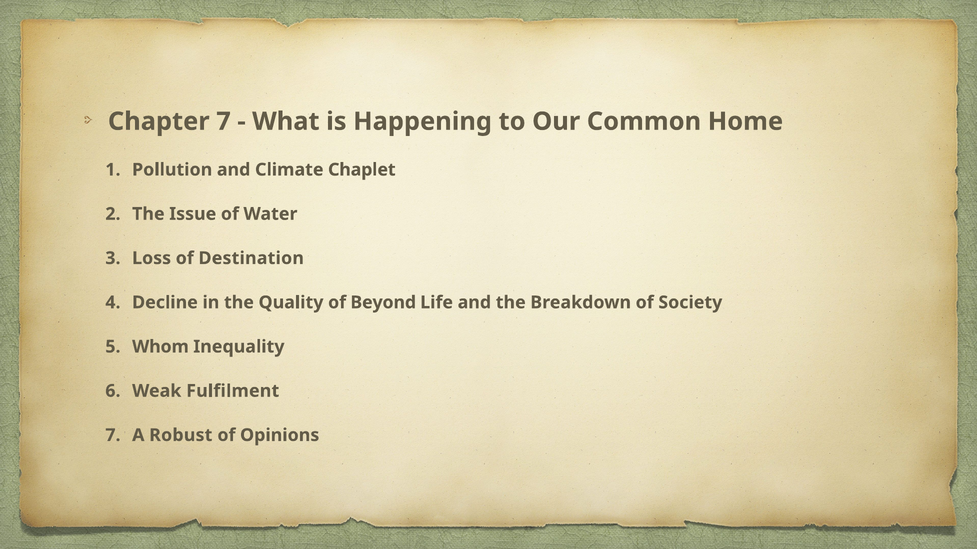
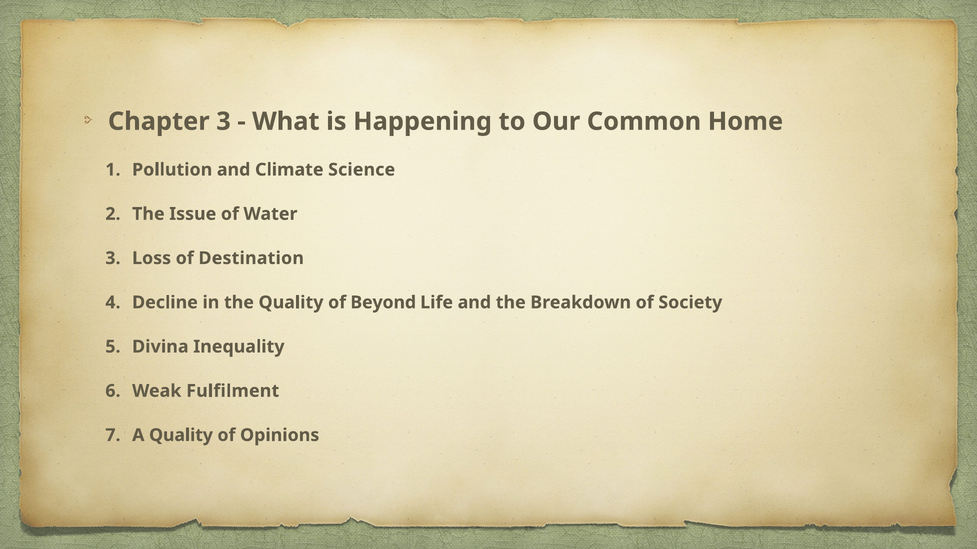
Chapter 7: 7 -> 3 (223, 122)
Chaplet: Chaplet -> Science (362, 170)
Whom: Whom -> Divina (160, 347)
A Robust: Robust -> Quality (181, 436)
